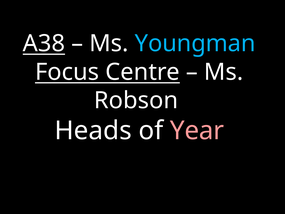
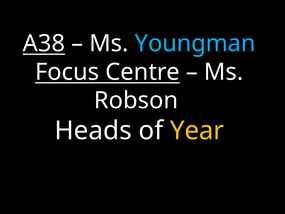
Year colour: pink -> yellow (197, 130)
